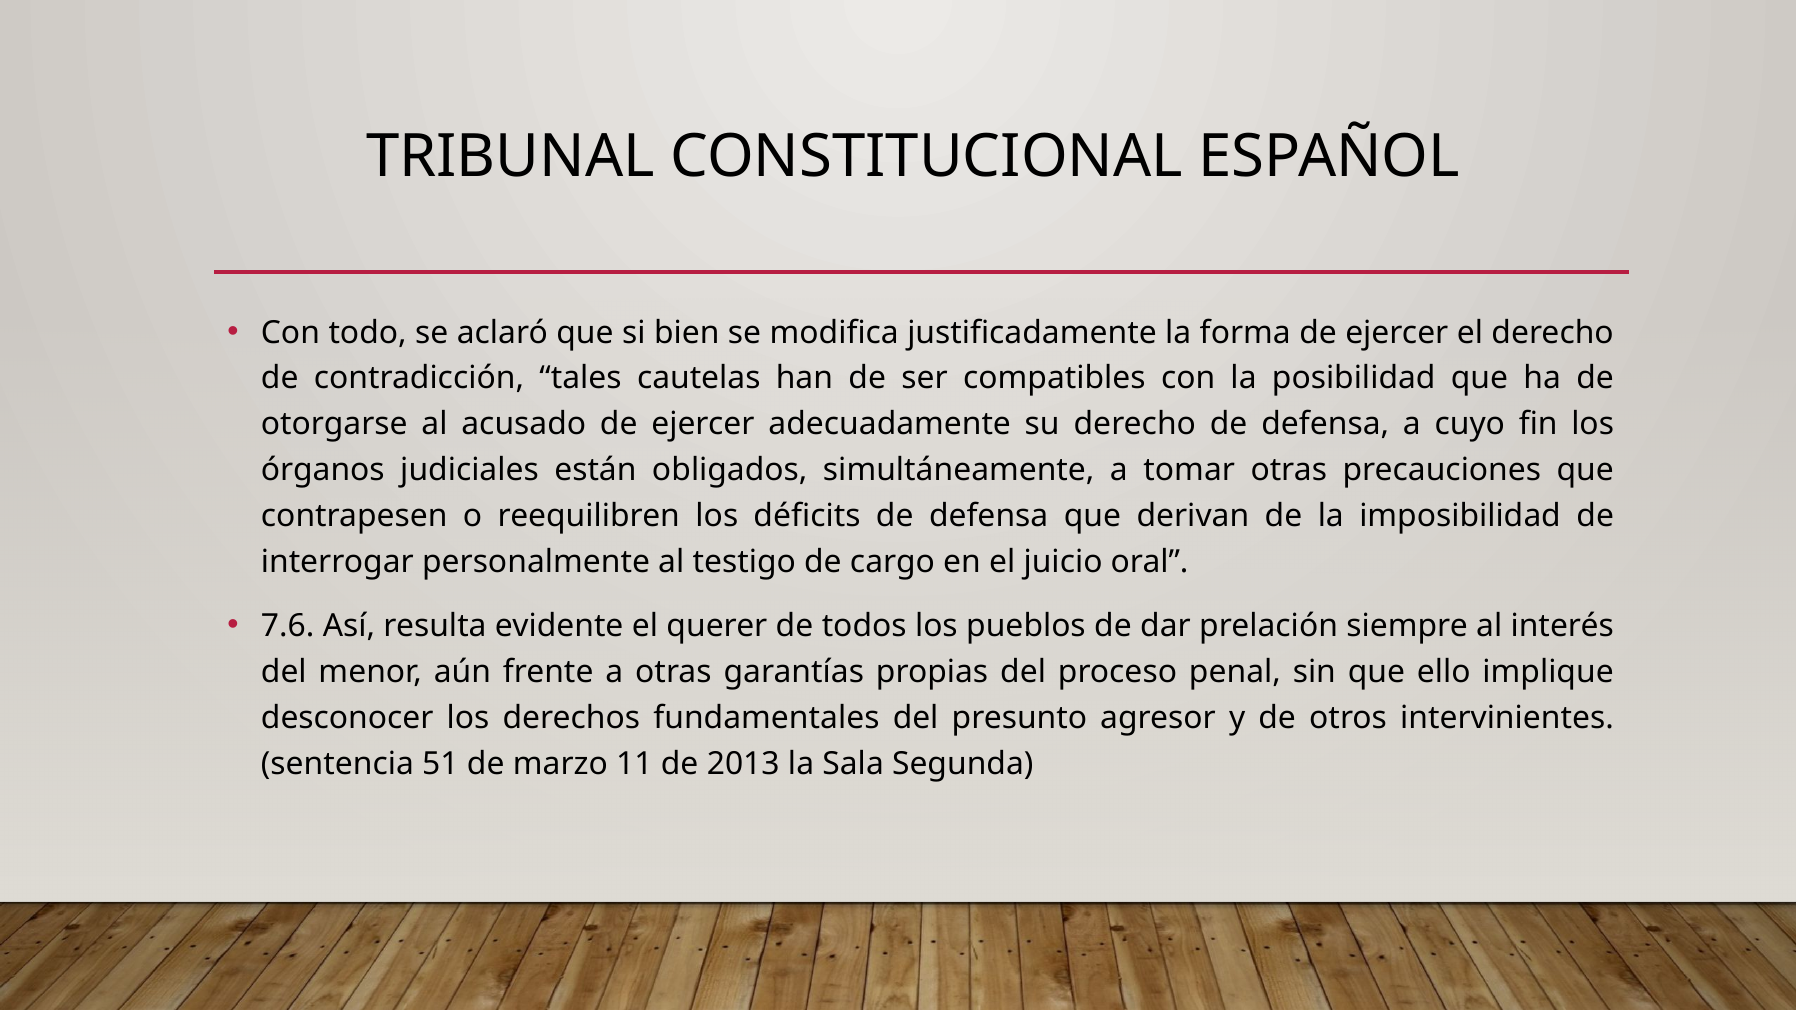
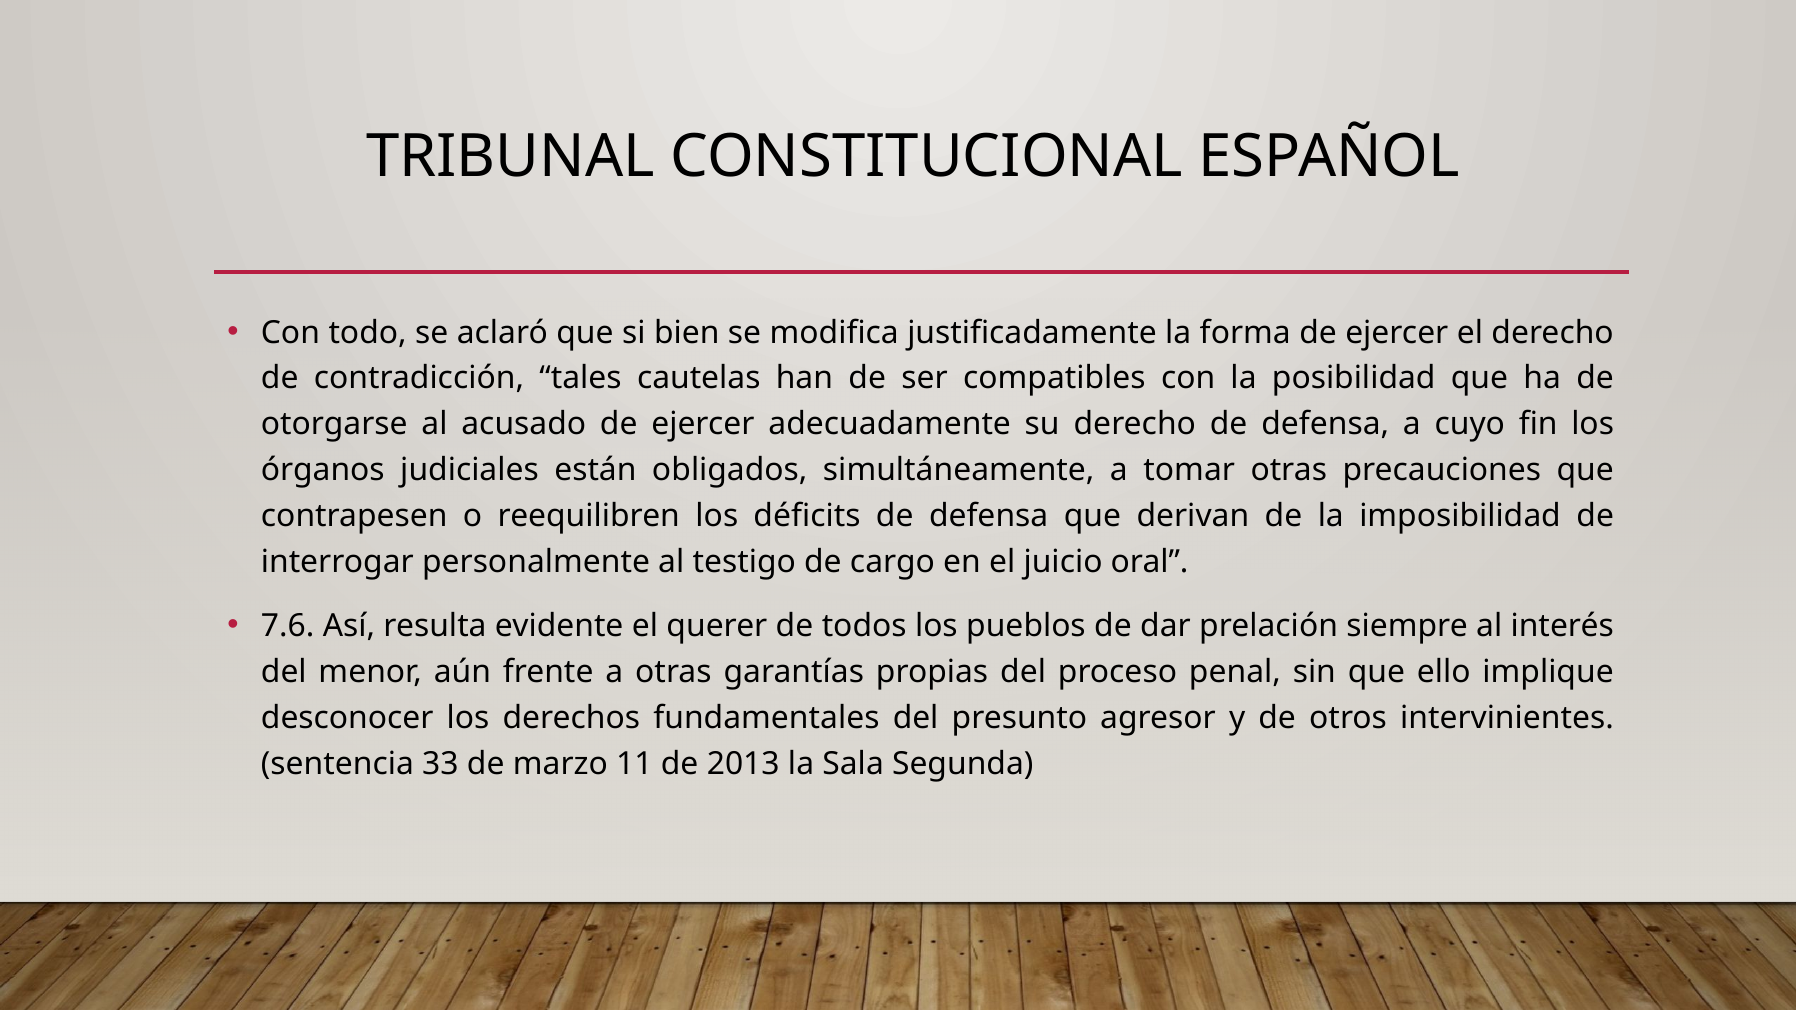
51: 51 -> 33 (440, 764)
